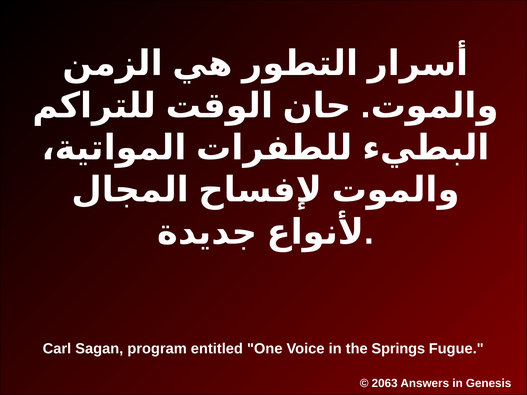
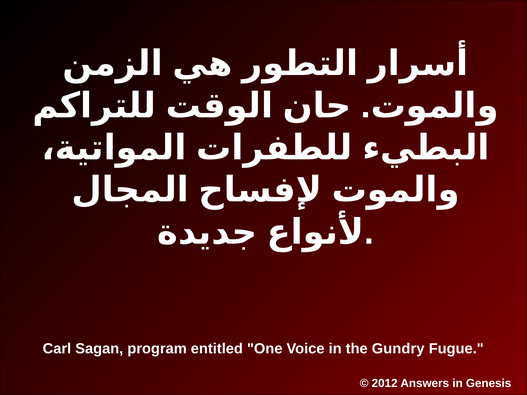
Springs: Springs -> Gundry (398, 349)
2063: 2063 -> 2012 (385, 384)
